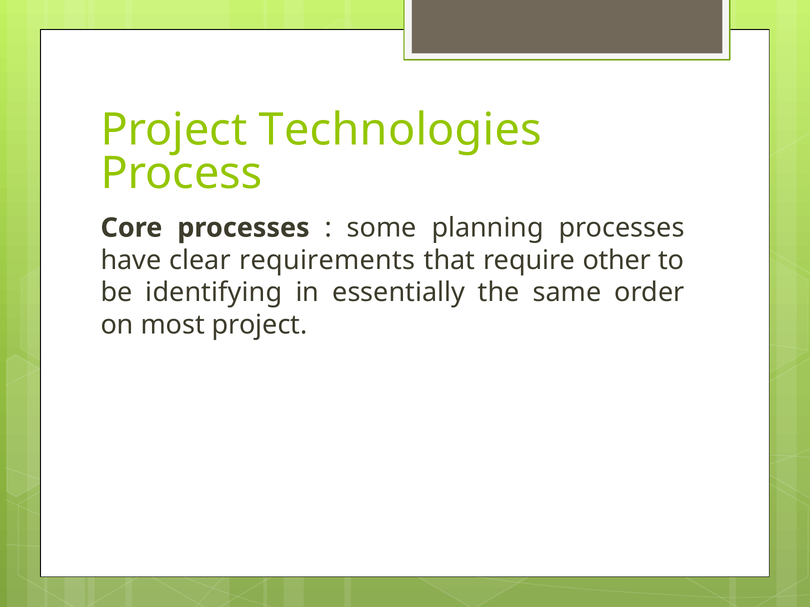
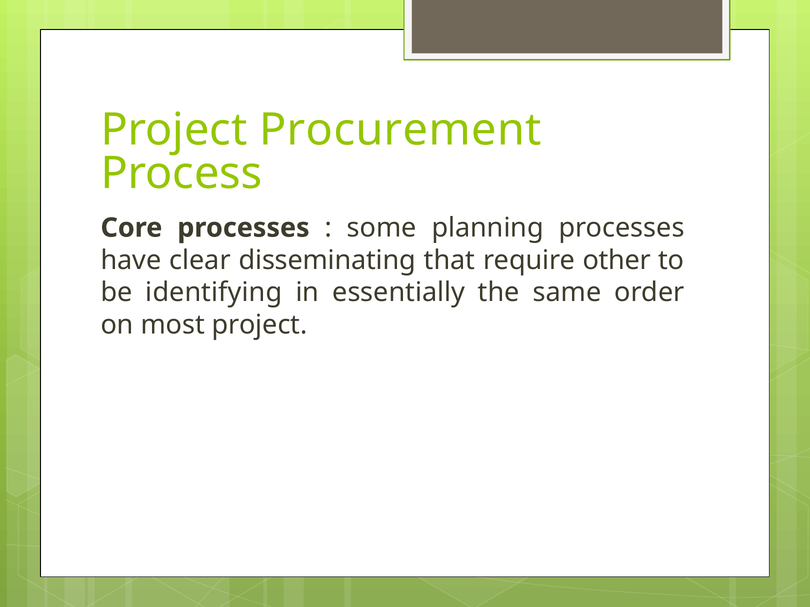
Technologies: Technologies -> Procurement (400, 130)
requirements: requirements -> disseminating (327, 260)
